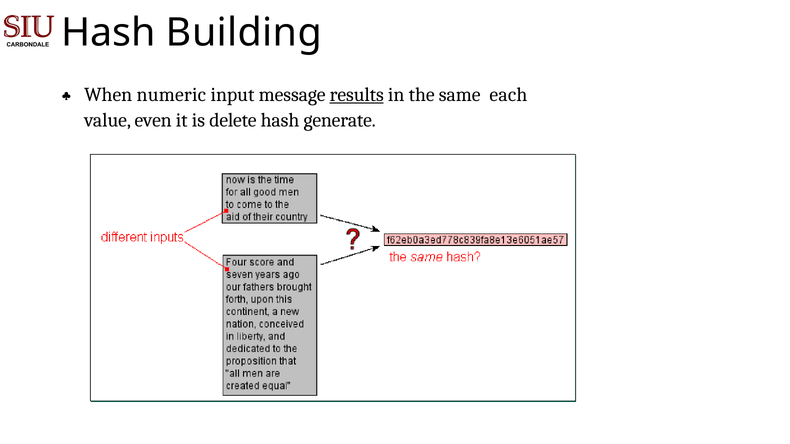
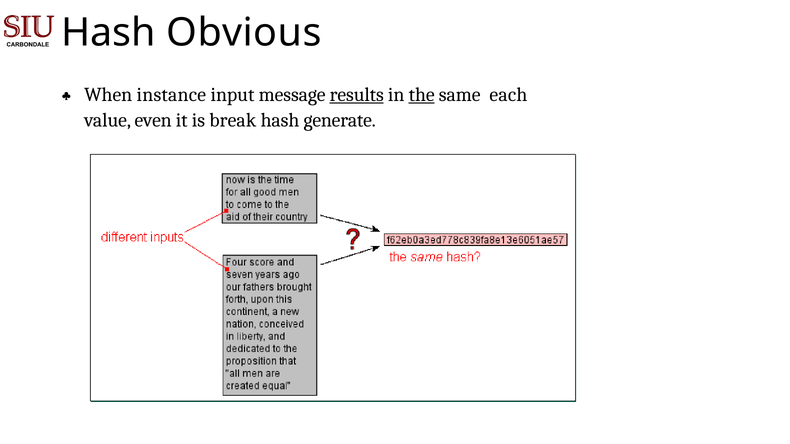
Building: Building -> Obvious (244, 33)
numeric: numeric -> instance (171, 95)
the underline: none -> present (422, 95)
delete: delete -> break (233, 120)
